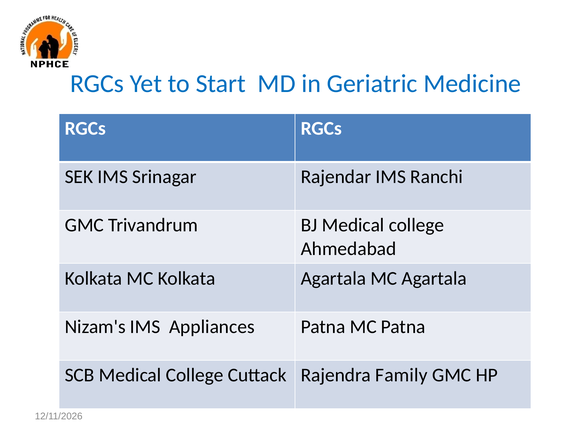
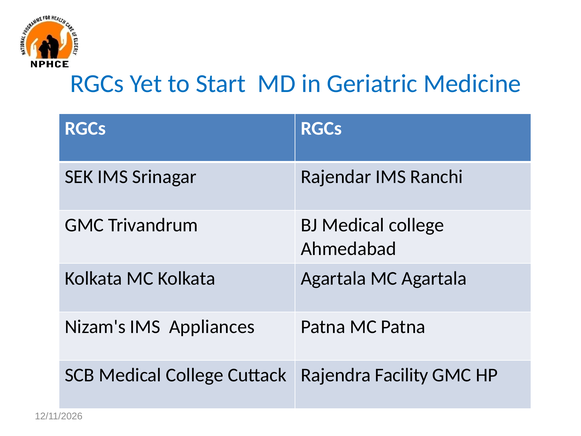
Family: Family -> Facility (402, 375)
